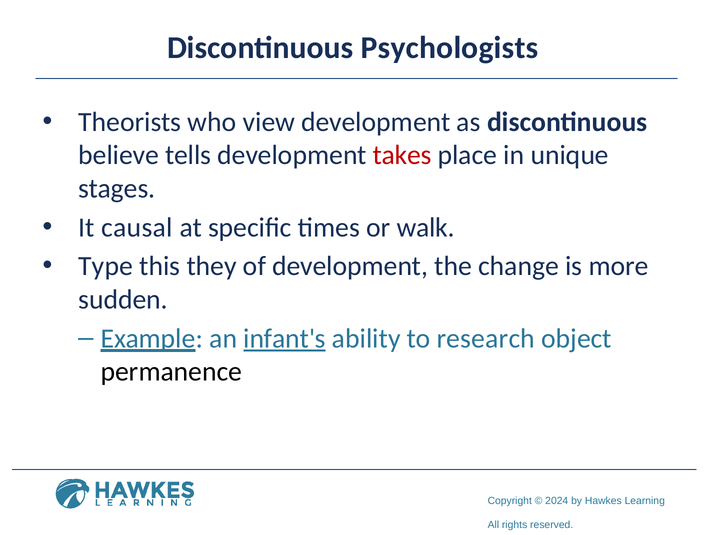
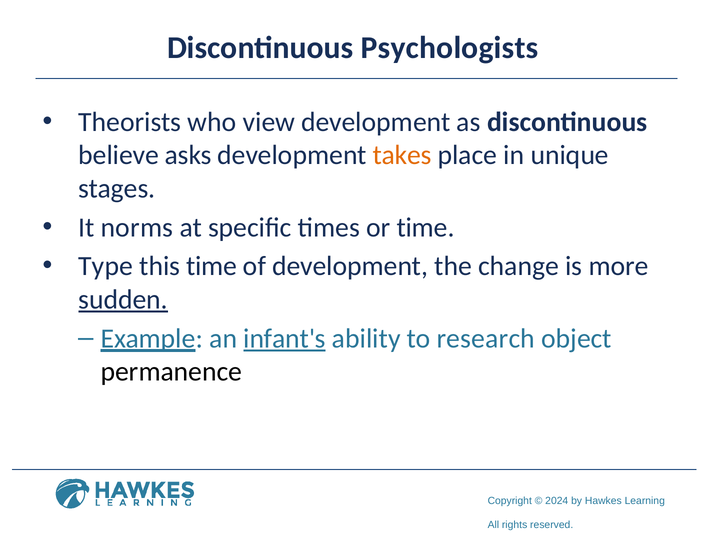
tells: tells -> asks (188, 155)
takes colour: red -> orange (402, 155)
causal: causal -> norms (137, 227)
or walk: walk -> time (426, 227)
this they: they -> time (212, 266)
sudden underline: none -> present (123, 299)
